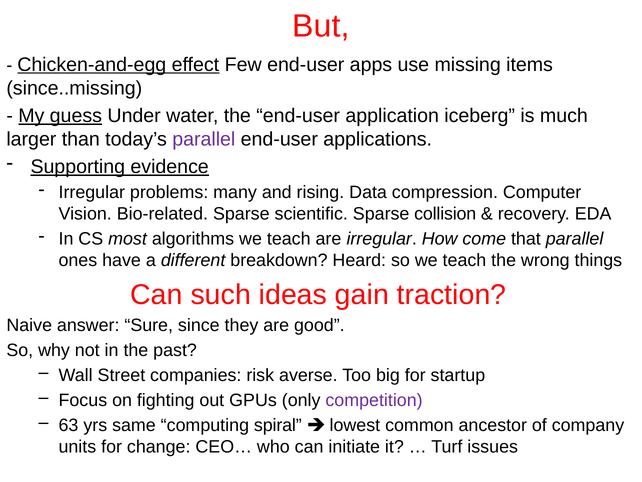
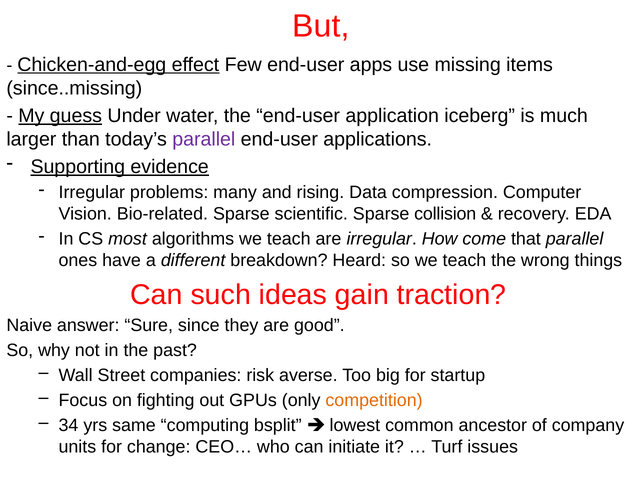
competition colour: purple -> orange (374, 400)
63: 63 -> 34 (68, 425)
spiral: spiral -> bsplit (278, 425)
